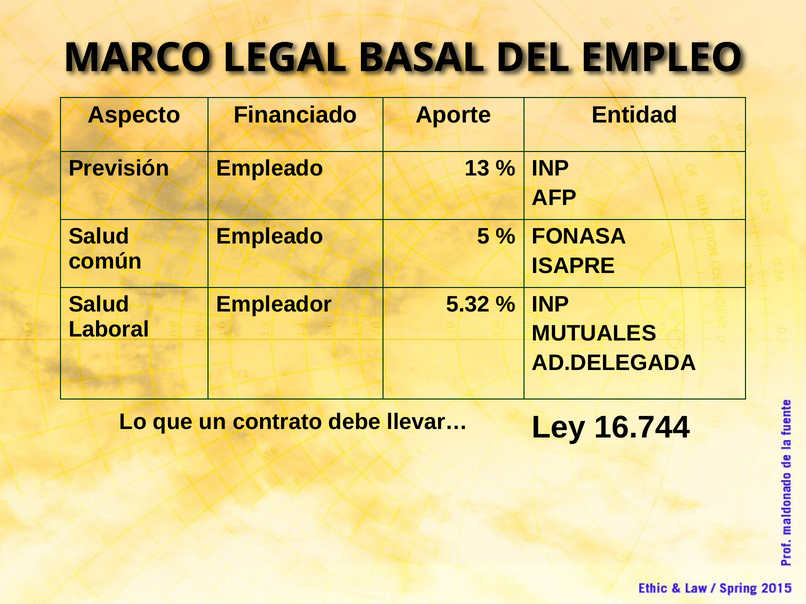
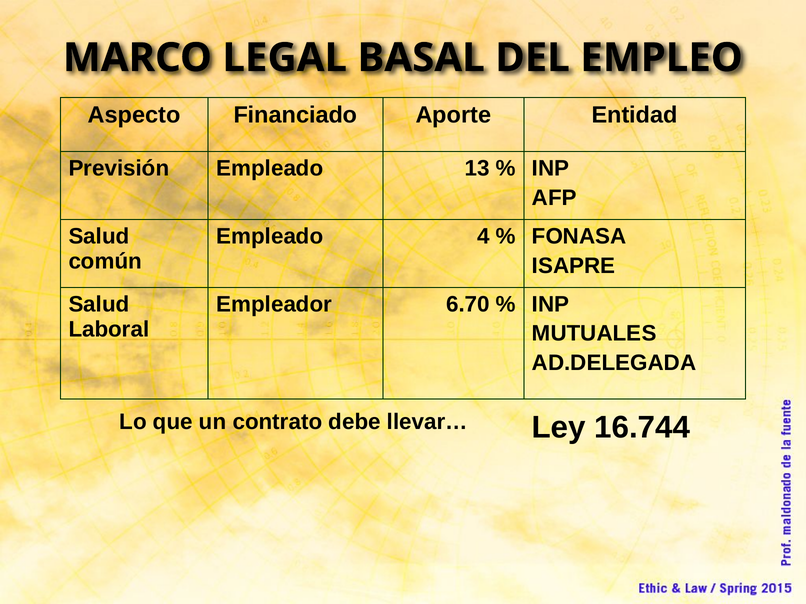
5: 5 -> 4 (484, 236)
5.32: 5.32 -> 6.70 (468, 304)
